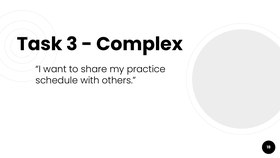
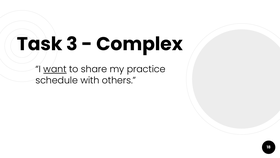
want underline: none -> present (55, 69)
